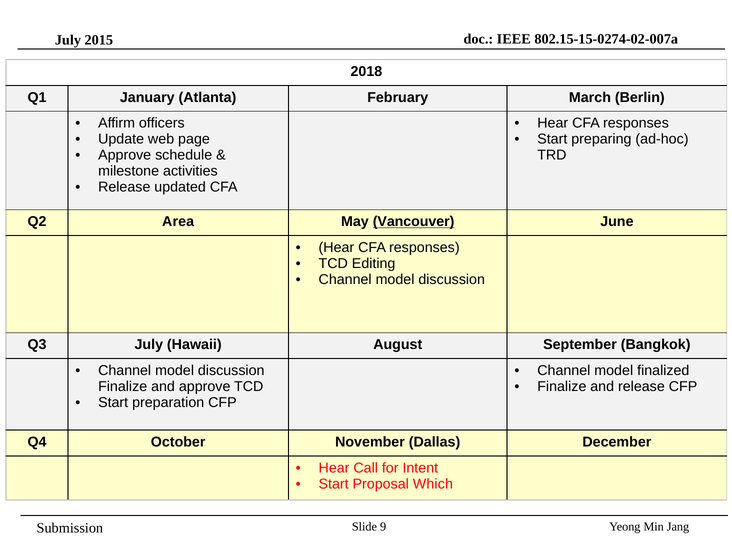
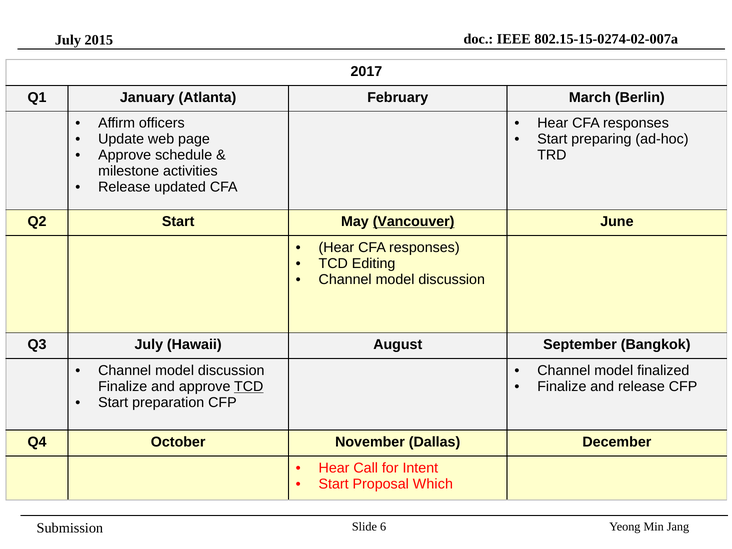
2018: 2018 -> 2017 (366, 71)
Q2 Area: Area -> Start (178, 222)
TCD underline: none -> present (249, 387)
9: 9 -> 6 (383, 527)
